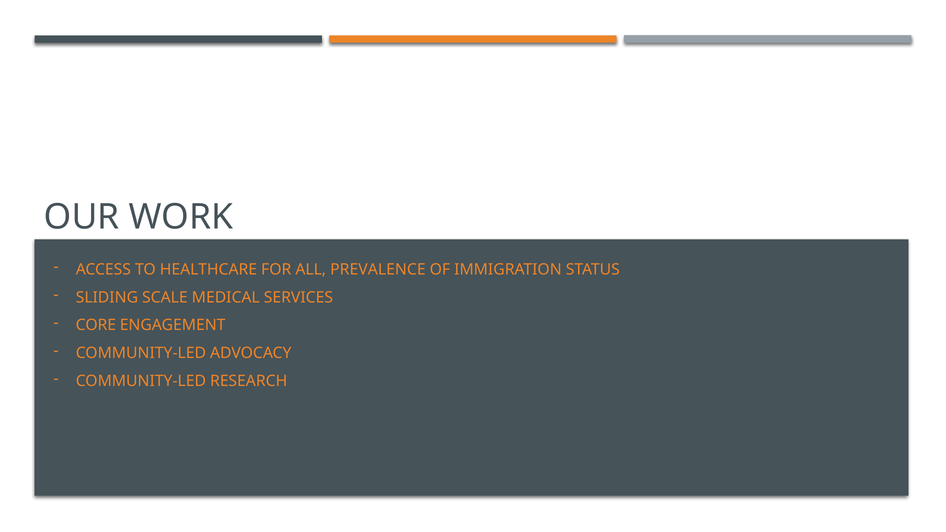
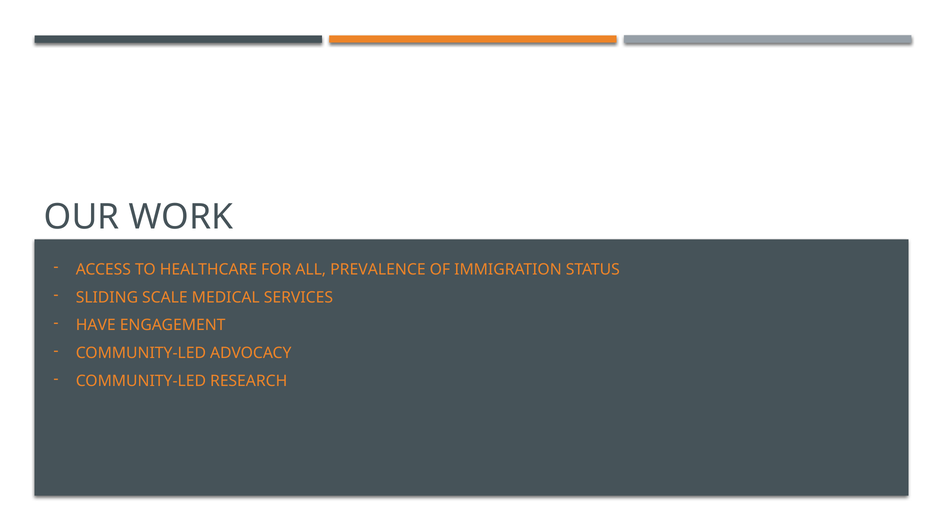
CORE: CORE -> HAVE (96, 325)
